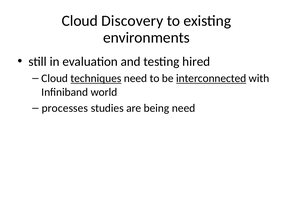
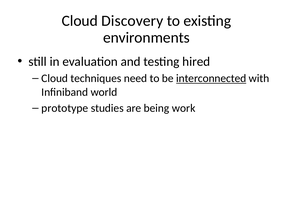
techniques underline: present -> none (96, 78)
processes: processes -> prototype (65, 108)
being need: need -> work (184, 108)
